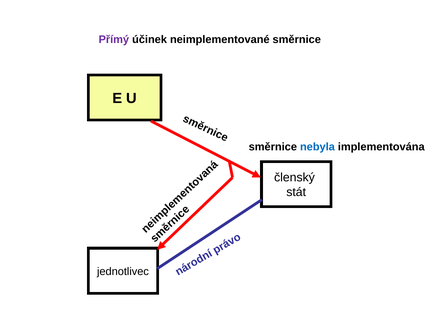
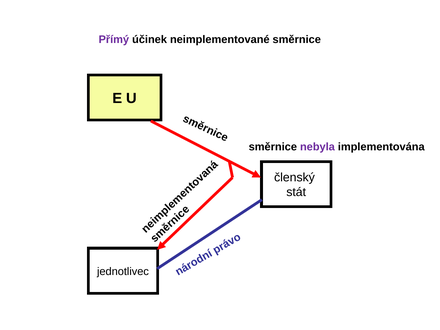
nebyla colour: blue -> purple (317, 147)
